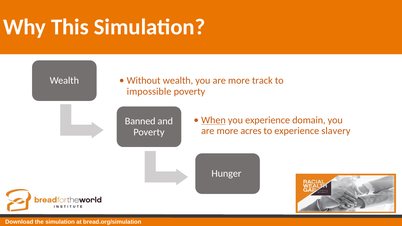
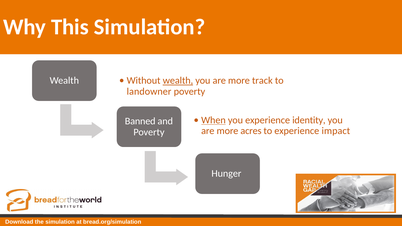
wealth underline: none -> present (178, 81)
impossible: impossible -> landowner (149, 91)
domain: domain -> identity (309, 120)
slavery: slavery -> impact (336, 131)
